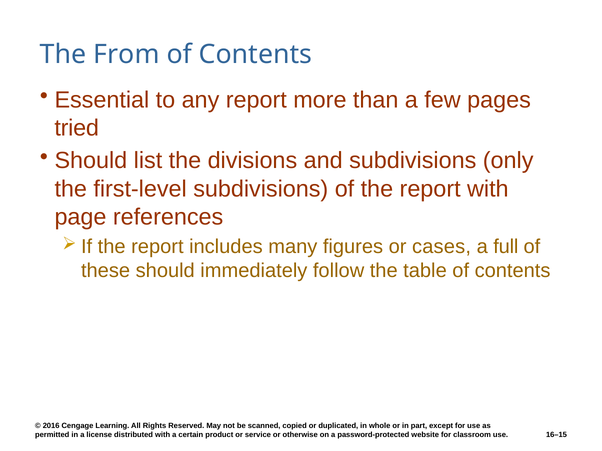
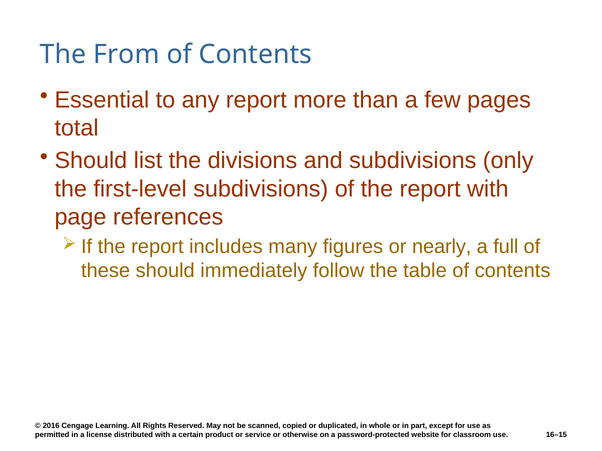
tried: tried -> total (77, 128)
cases: cases -> nearly (442, 247)
